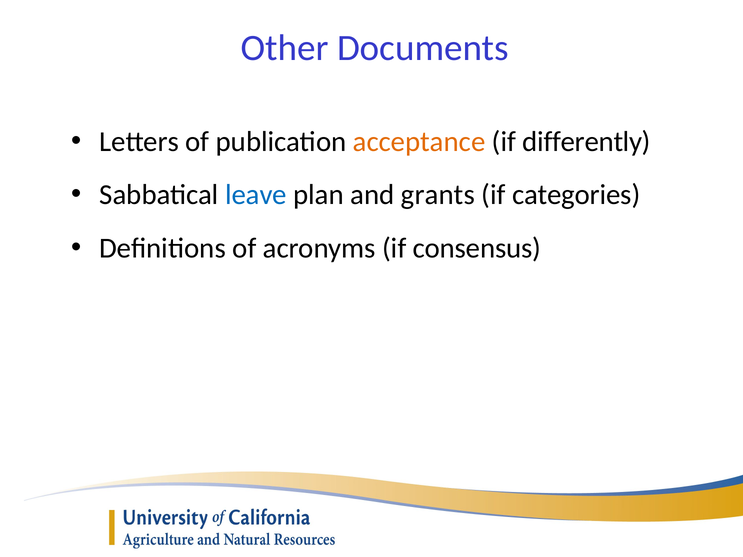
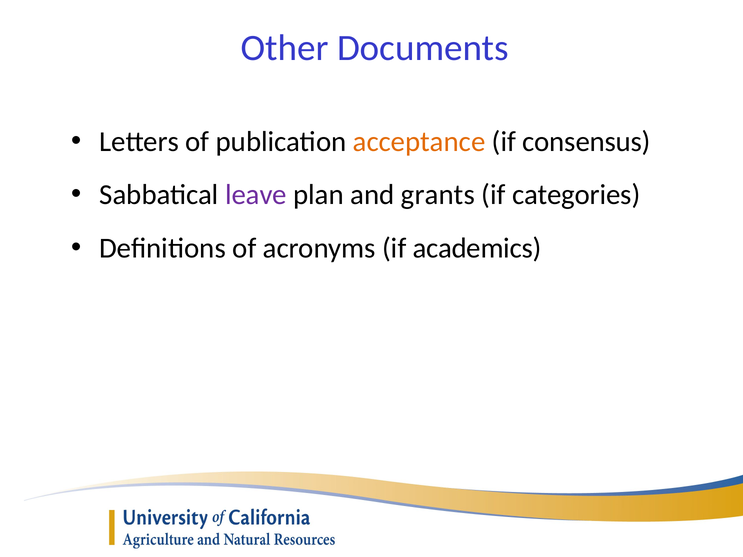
differently: differently -> consensus (587, 142)
leave colour: blue -> purple (256, 195)
consensus: consensus -> academics (477, 248)
